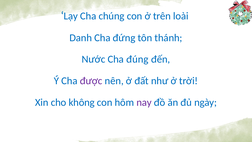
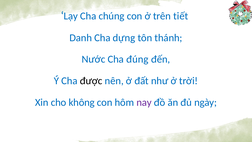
loài: loài -> tiết (181, 16)
đứng: đứng -> dựng (124, 38)
được colour: purple -> black (91, 81)
